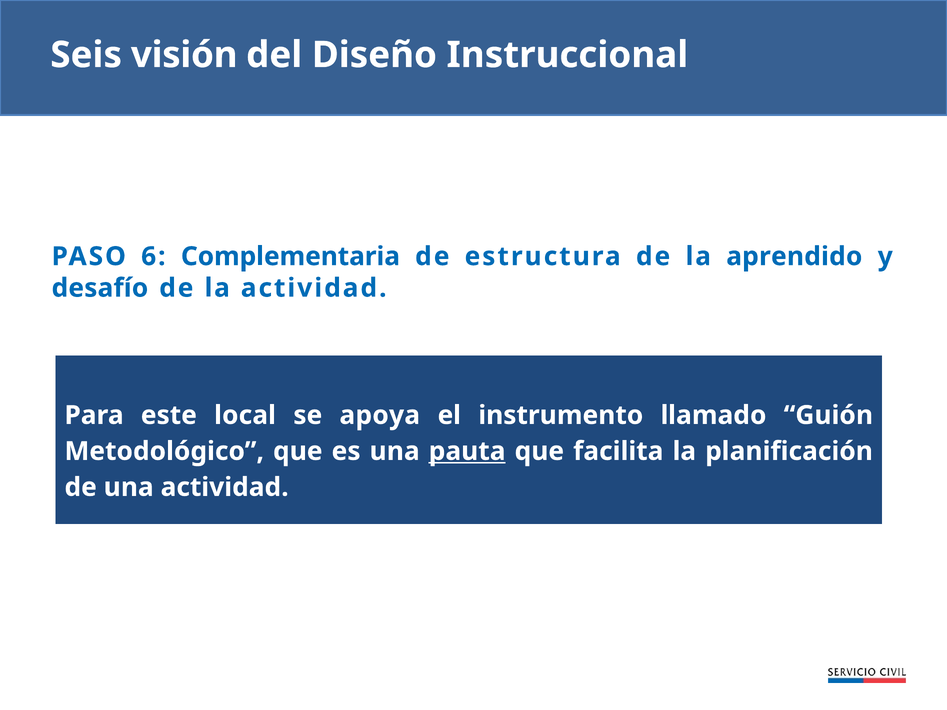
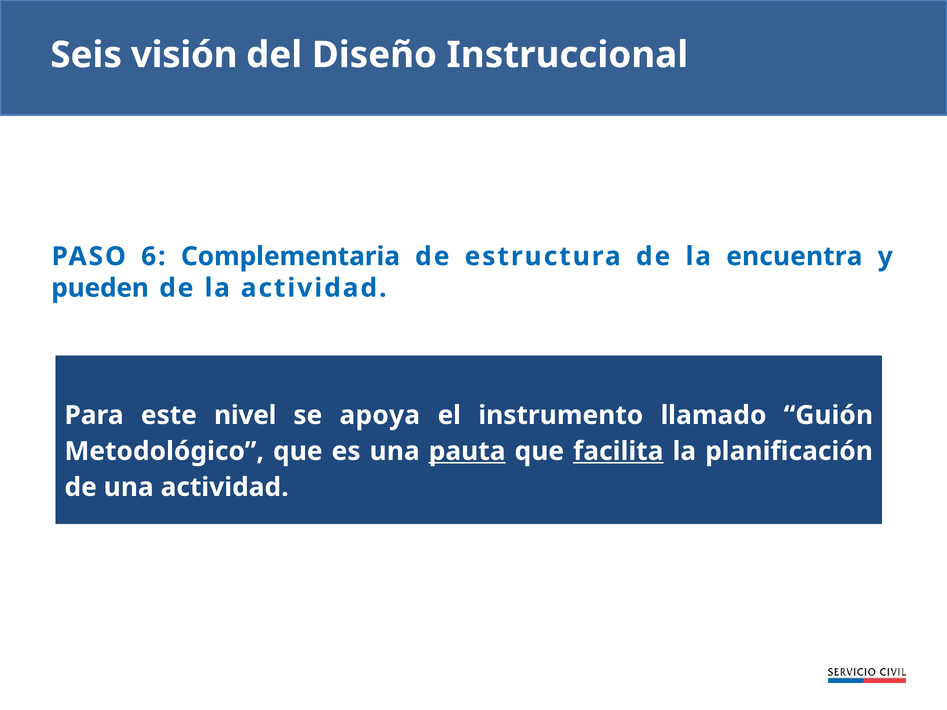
aprendido: aprendido -> encuentra (794, 257)
desafío: desafío -> pueden (100, 288)
local: local -> nivel (245, 415)
facilita underline: none -> present (618, 451)
